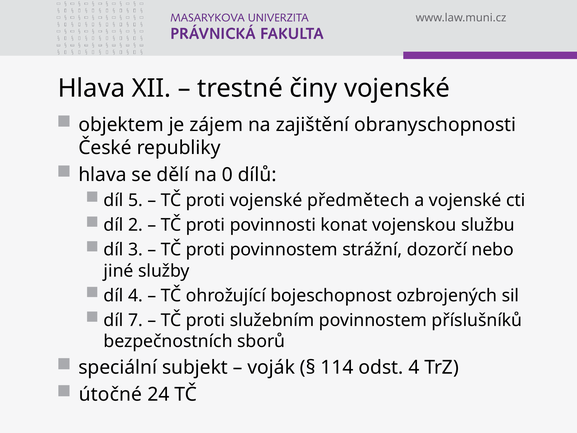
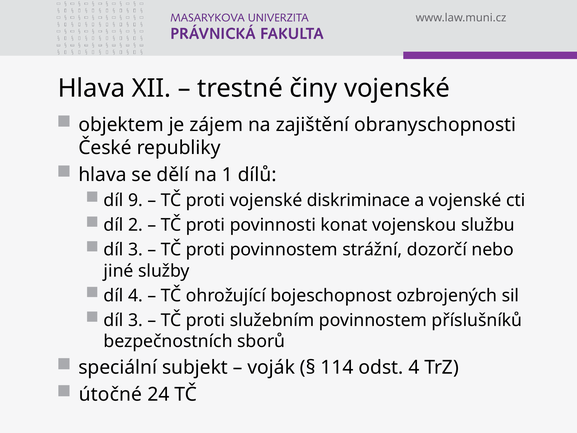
0: 0 -> 1 (227, 175)
5: 5 -> 9 (135, 200)
předmětech: předmětech -> diskriminace (359, 200)
7: 7 -> 3 (135, 320)
